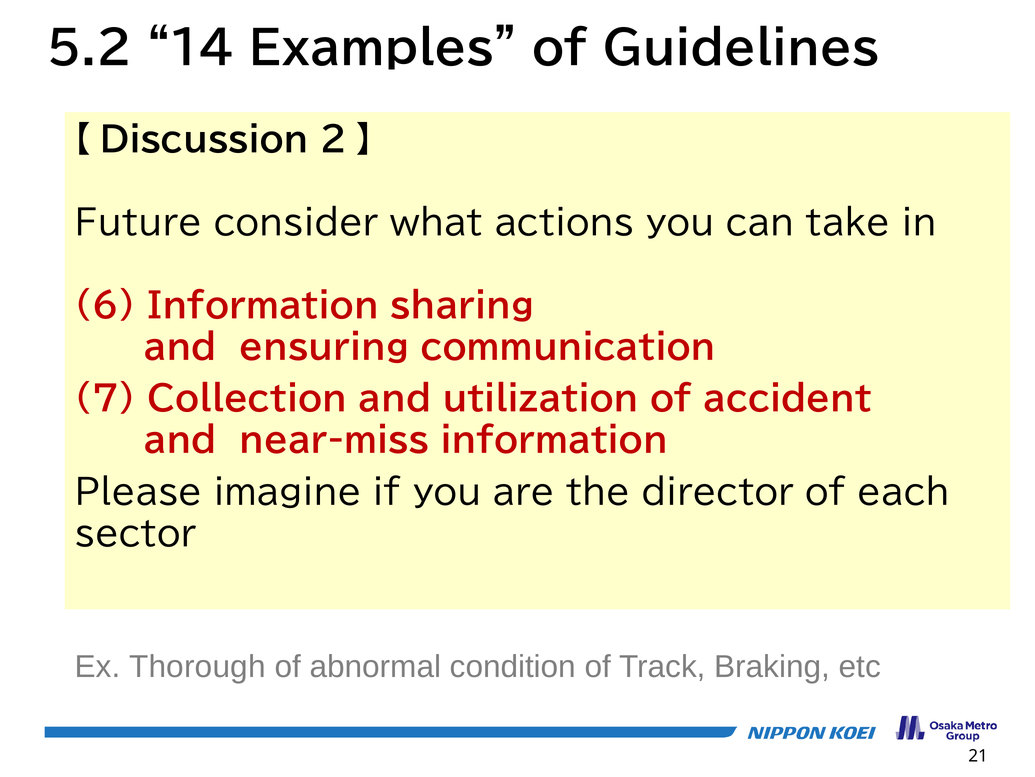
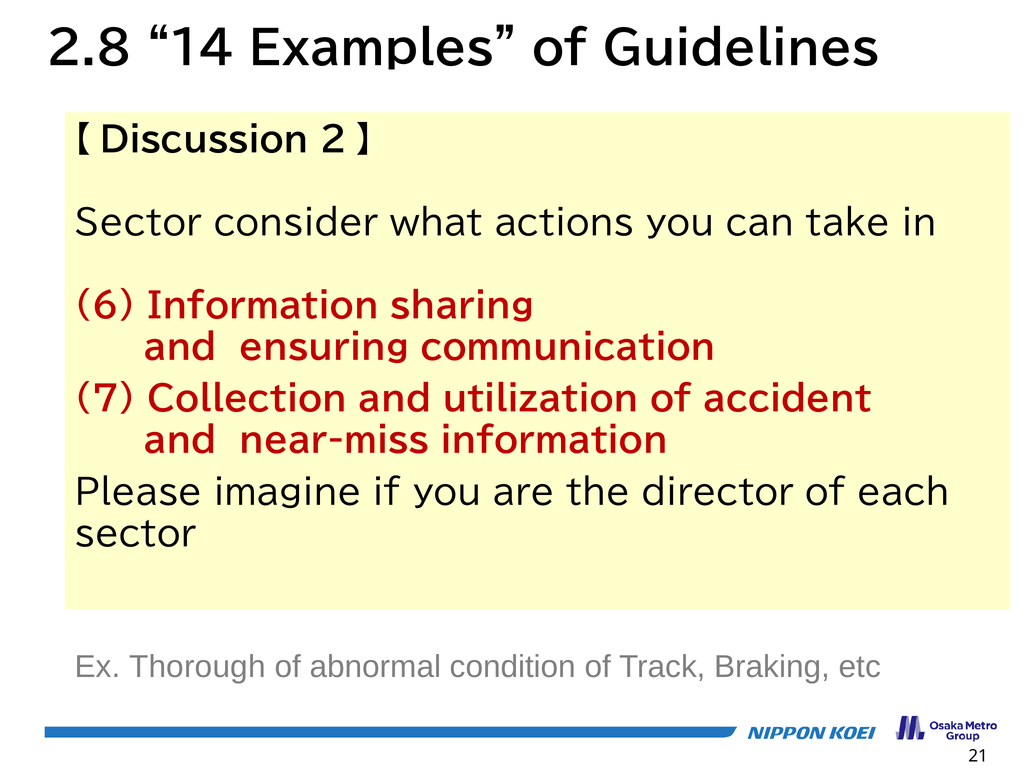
5.2: 5.2 -> 2.8 (89, 49)
Future: Future -> Sector (138, 223)
